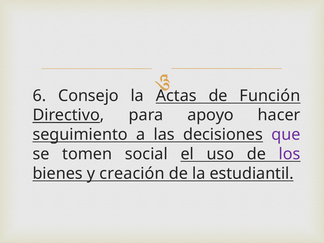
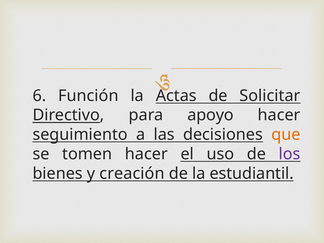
Consejo: Consejo -> Función (88, 96)
Función: Función -> Solicitar (270, 96)
que colour: purple -> orange (286, 135)
tomen social: social -> hacer (146, 154)
